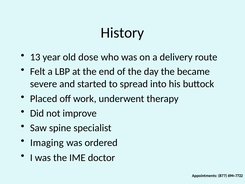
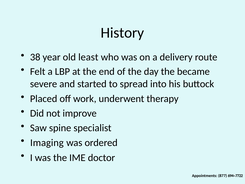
13: 13 -> 38 (35, 57)
dose: dose -> least (88, 57)
